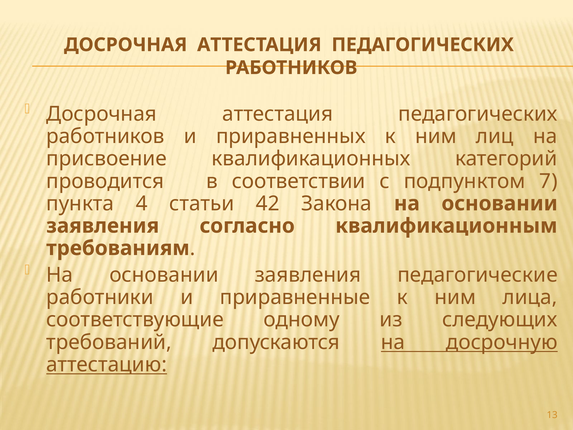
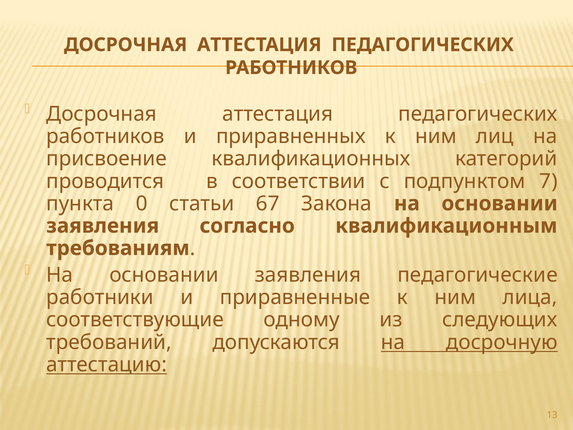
4: 4 -> 0 (142, 203)
42: 42 -> 67 (268, 203)
